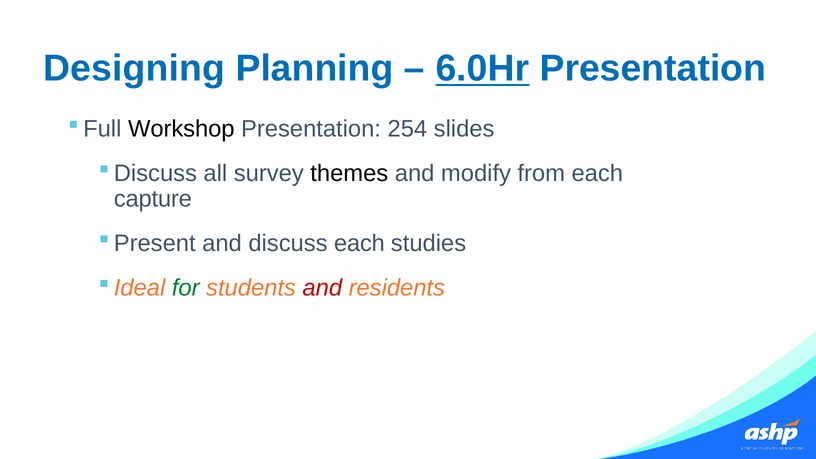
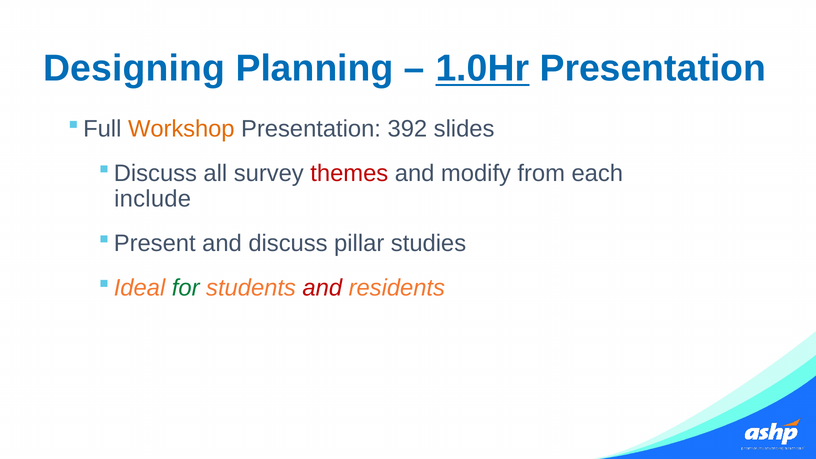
6.0Hr: 6.0Hr -> 1.0Hr (482, 69)
Workshop colour: black -> orange (181, 129)
254: 254 -> 392 (407, 129)
themes colour: black -> red (349, 173)
capture: capture -> include (153, 199)
discuss each: each -> pillar (359, 243)
